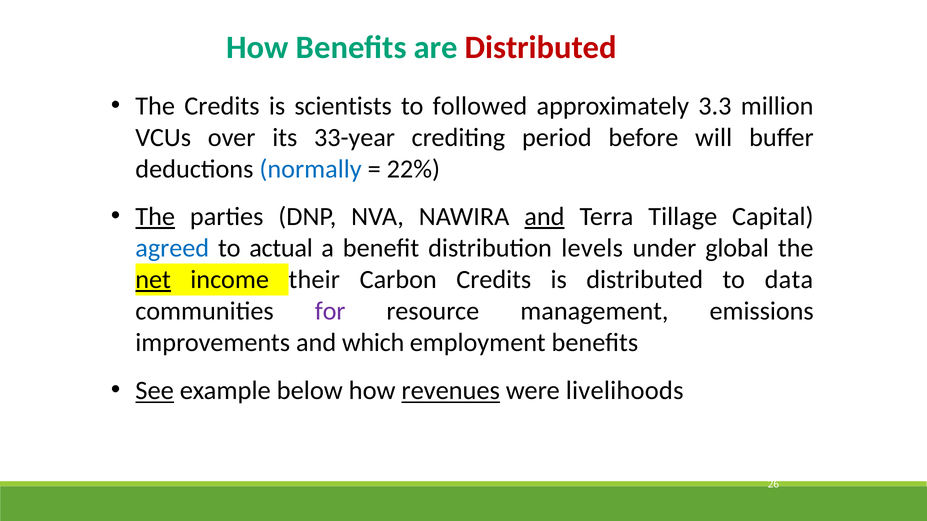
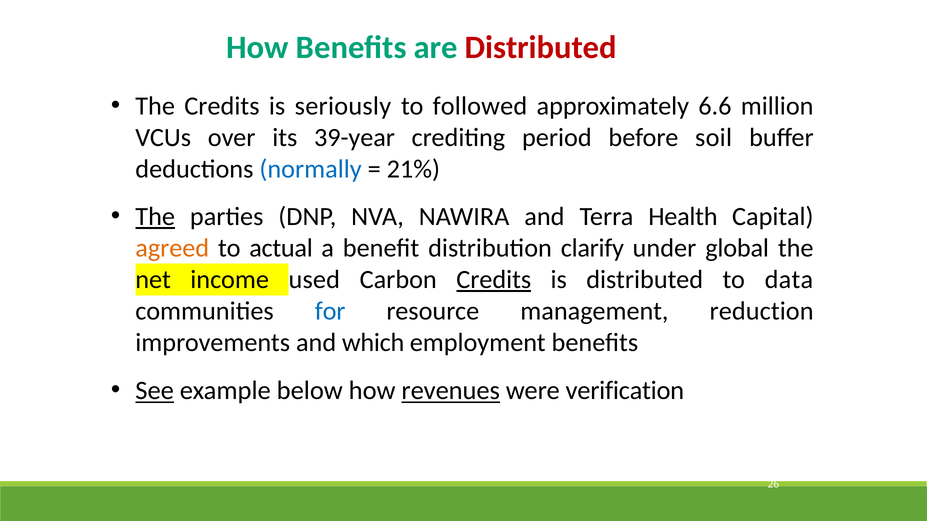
scientists: scientists -> seriously (343, 106)
3.3: 3.3 -> 6.6 (715, 106)
33-year: 33-year -> 39-year (355, 138)
will: will -> soil (714, 138)
22%: 22% -> 21% (413, 169)
and underline: present -> none (544, 217)
Tillage: Tillage -> Health (683, 217)
agreed colour: blue -> orange (172, 248)
levels: levels -> clarify (592, 248)
net underline: present -> none (153, 280)
their: their -> used (314, 280)
Credits underline: none -> present (494, 280)
for colour: purple -> blue (330, 311)
emissions: emissions -> reduction (762, 311)
livelihoods: livelihoods -> verification (625, 391)
